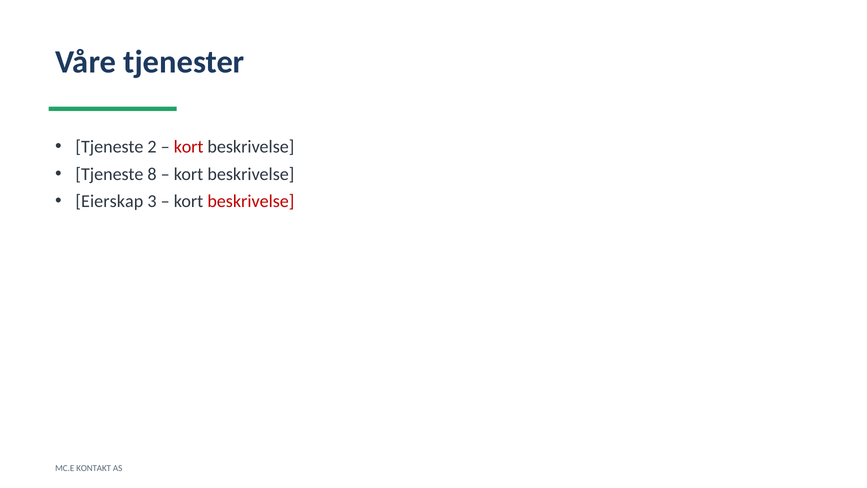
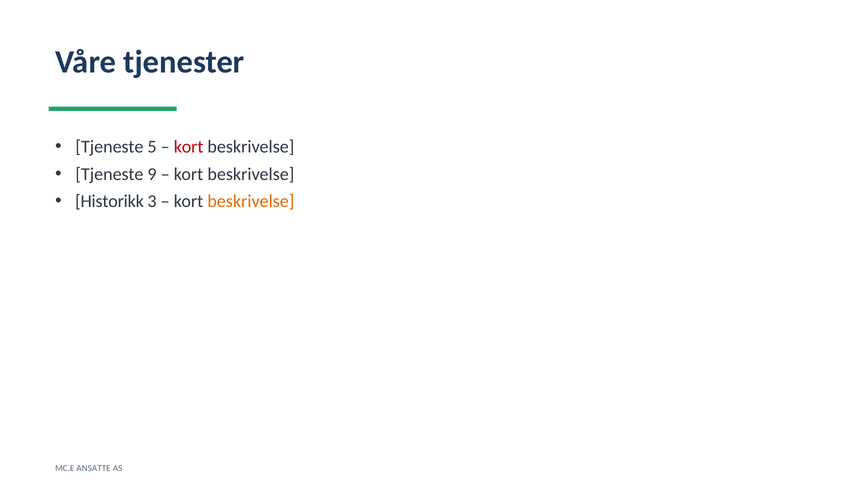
2: 2 -> 5 (152, 147)
8: 8 -> 9 (152, 174)
Eierskap: Eierskap -> Historikk (110, 201)
beskrivelse colour: red -> orange (251, 201)
KONTAKT: KONTAKT -> ANSATTE (94, 468)
